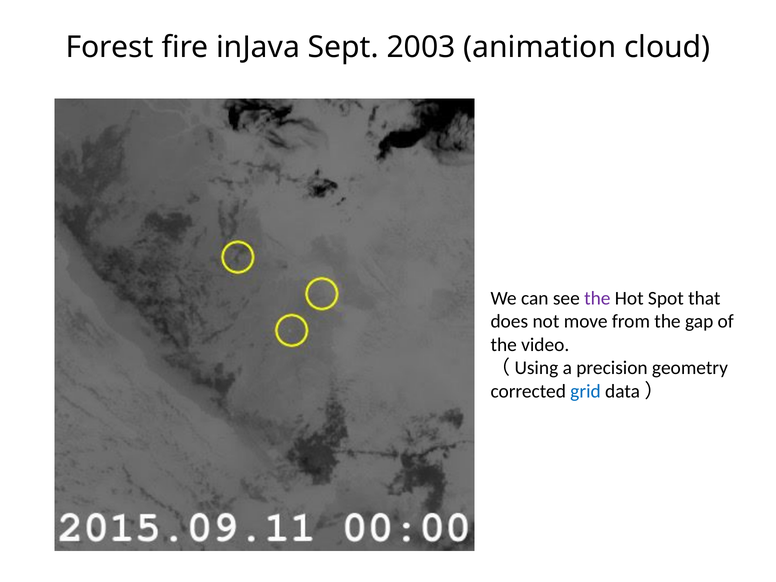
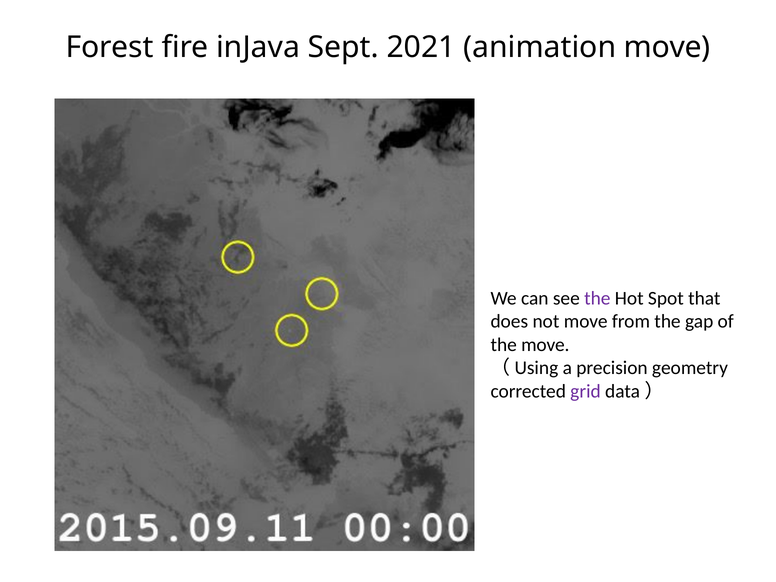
2003: 2003 -> 2021 (421, 48)
animation cloud: cloud -> move (667, 48)
the video: video -> move (545, 345)
grid colour: blue -> purple (586, 391)
